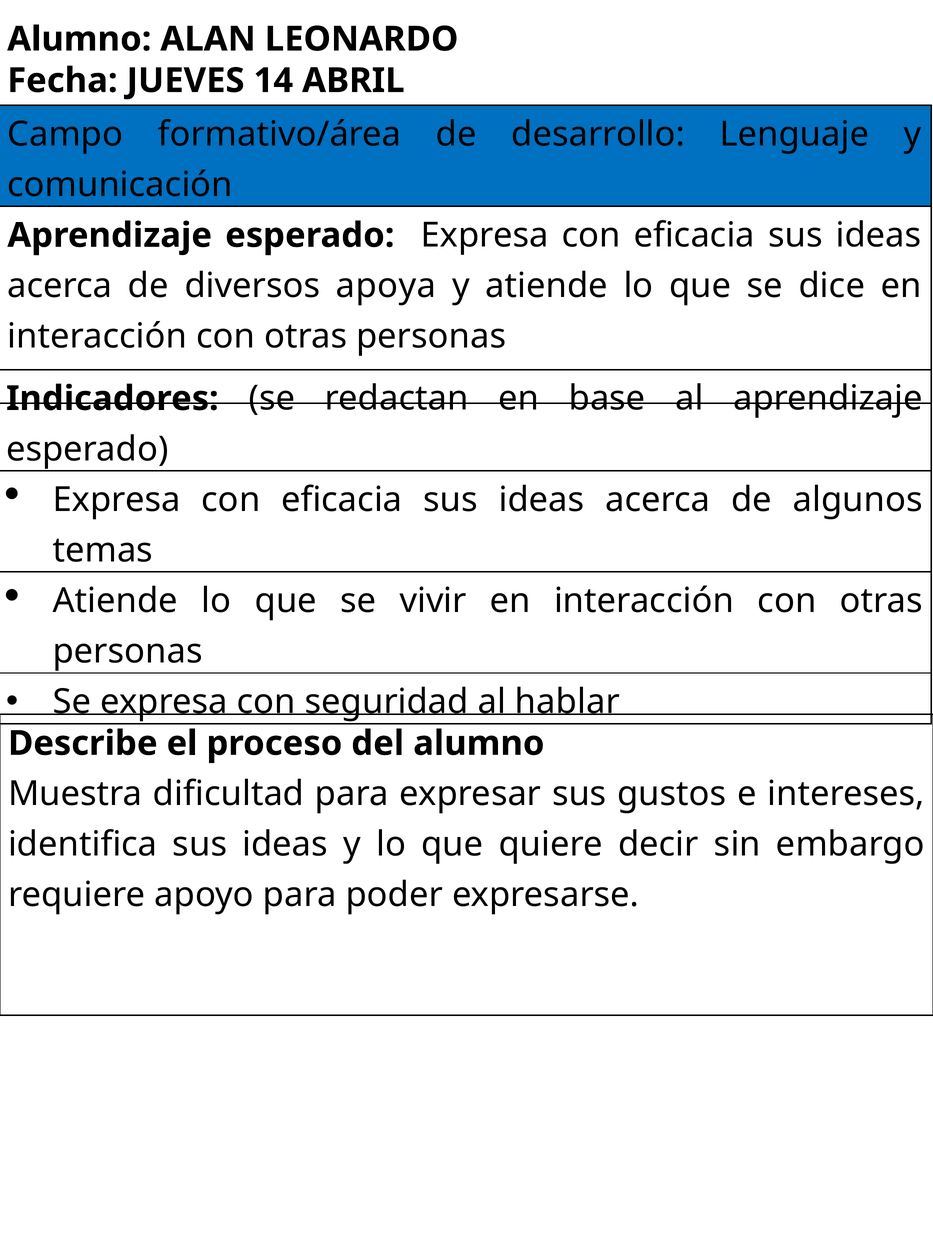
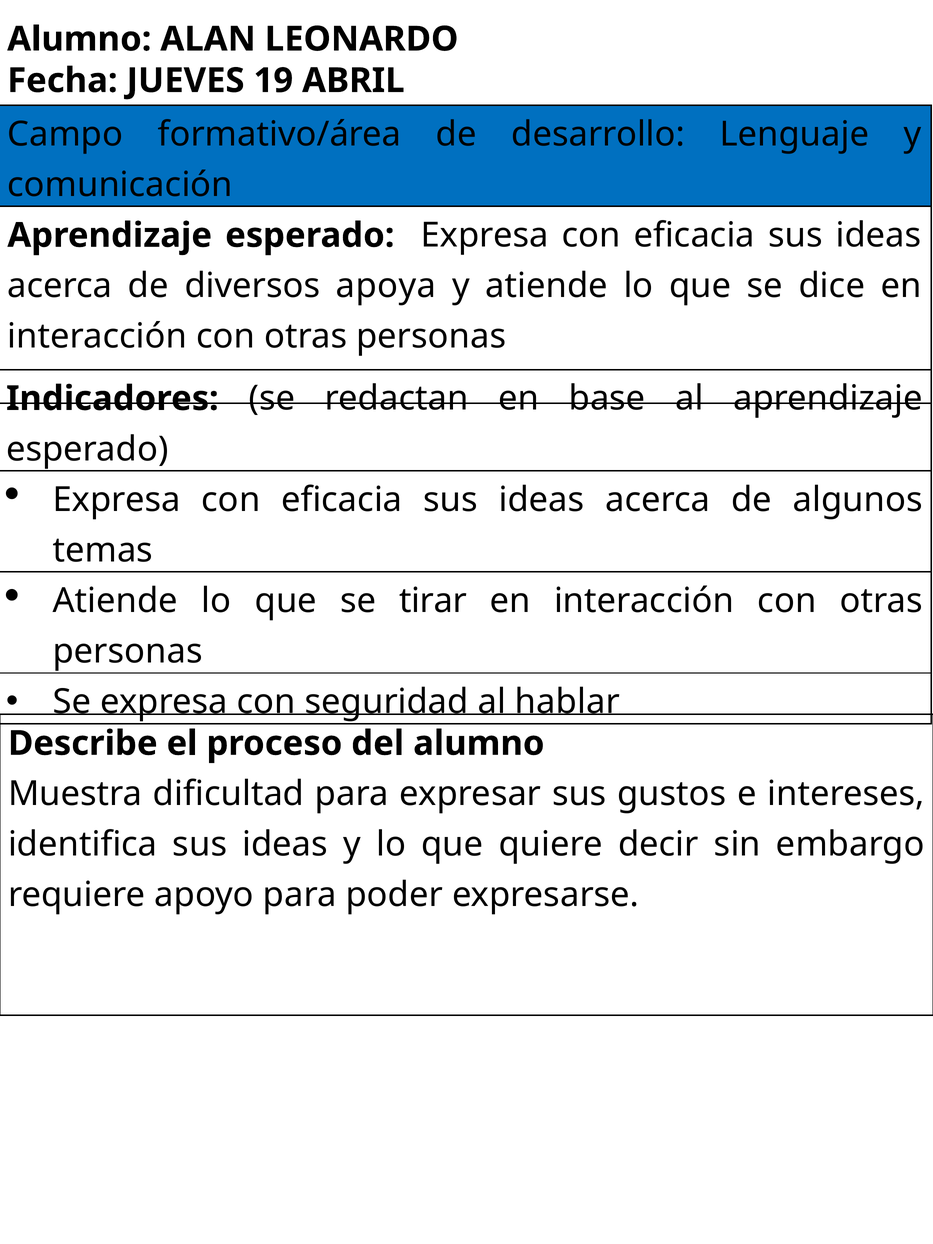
14: 14 -> 19 (273, 81)
vivir: vivir -> tirar (433, 601)
